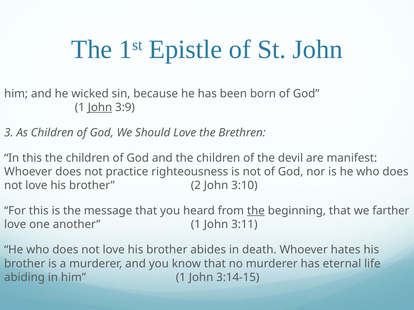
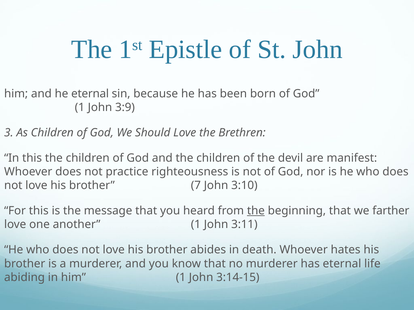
he wicked: wicked -> eternal (90, 94)
John underline: present -> none (100, 108)
2: 2 -> 7 (196, 186)
